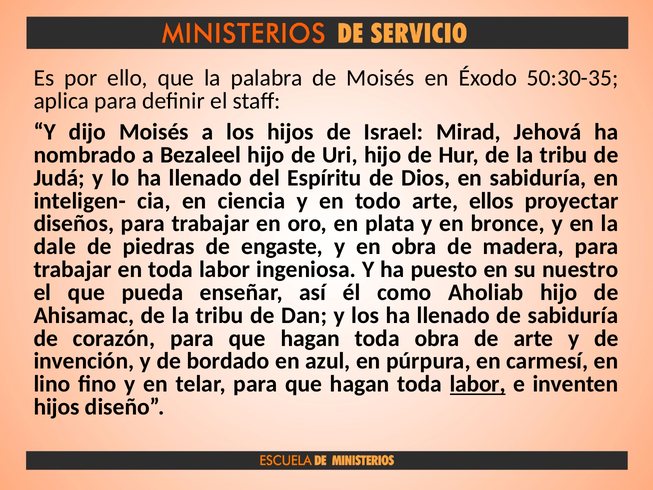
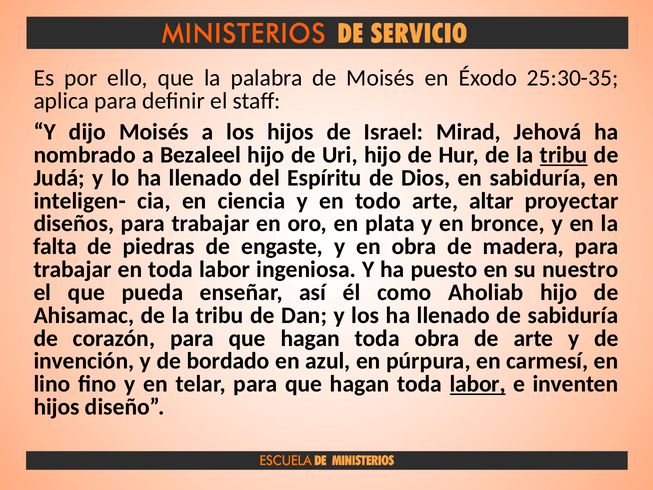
50:30-35: 50:30-35 -> 25:30-35 (573, 78)
tribu underline: none -> present (564, 155)
ellos: ellos -> altar (492, 201)
dale: dale -> falta (55, 246)
